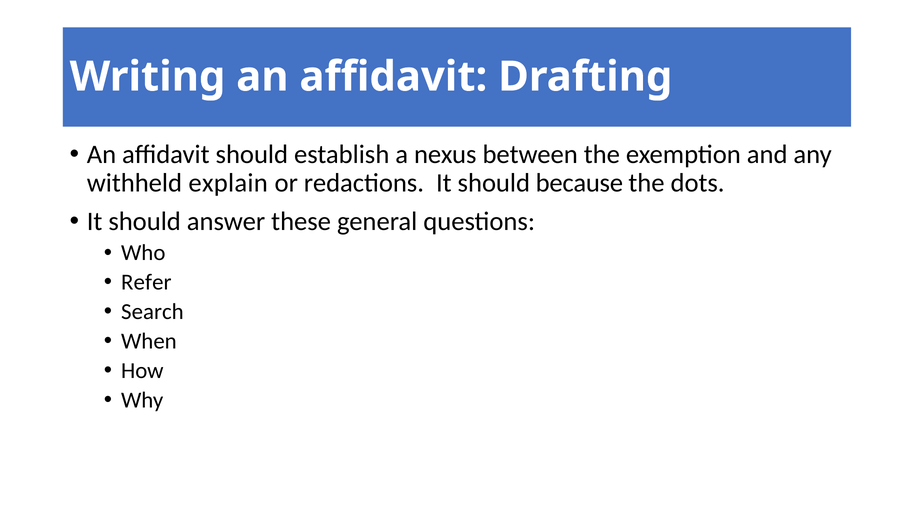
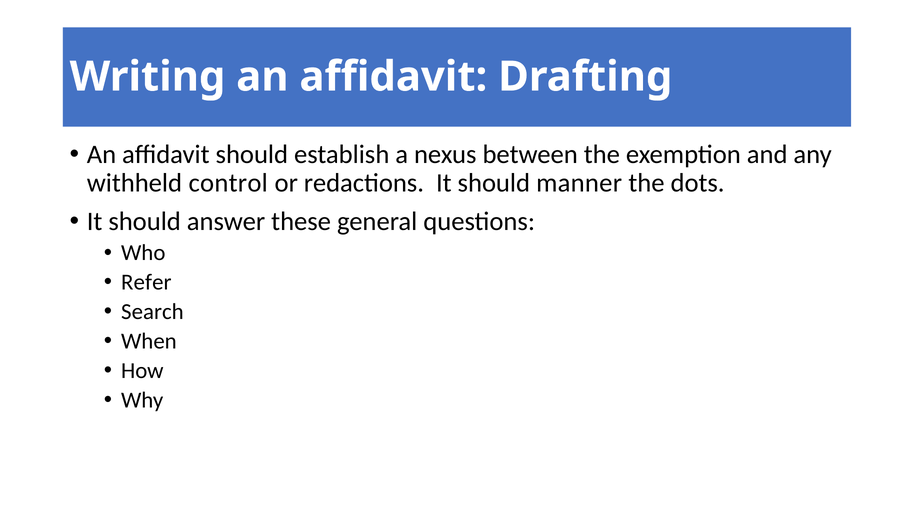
explain: explain -> control (228, 183)
because: because -> manner (579, 183)
